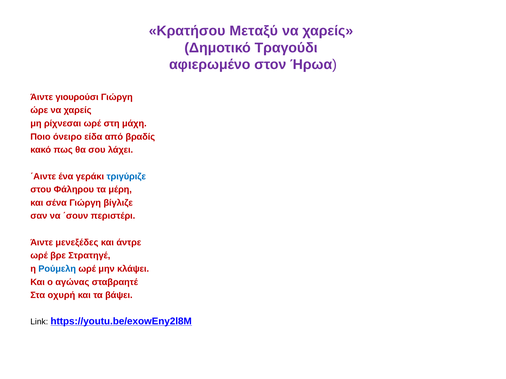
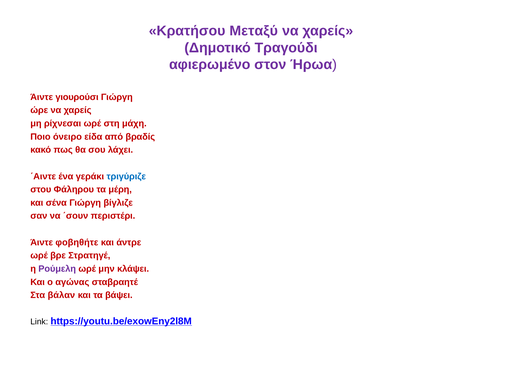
μενεξέδες: μενεξέδες -> φοβηθήτε (77, 243)
Ρούμελη colour: blue -> purple (57, 269)
οχυρή: οχυρή -> βάλαν (61, 296)
